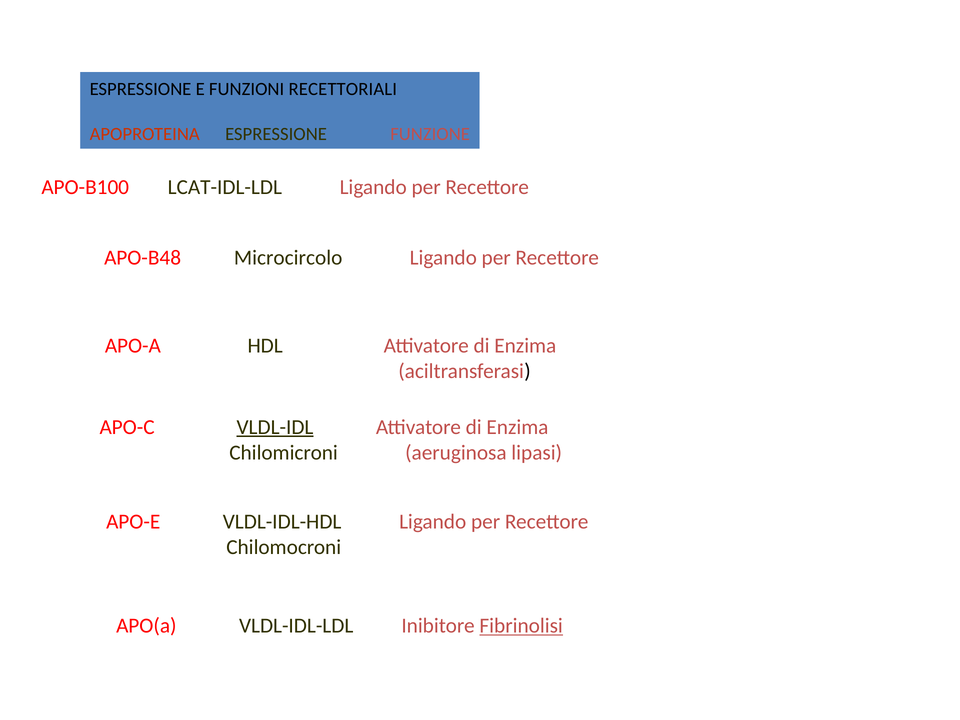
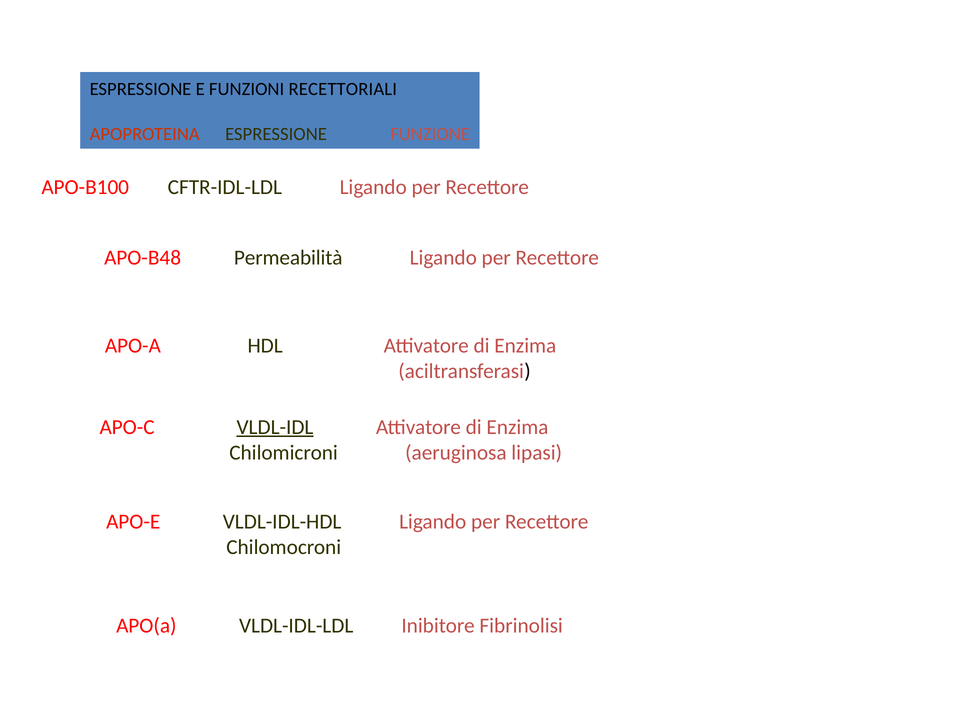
LCAT-IDL-LDL: LCAT-IDL-LDL -> CFTR-IDL-LDL (225, 187)
Microcircolo: Microcircolo -> Permeabilità (288, 258)
Fibrinolisi underline: present -> none (521, 626)
